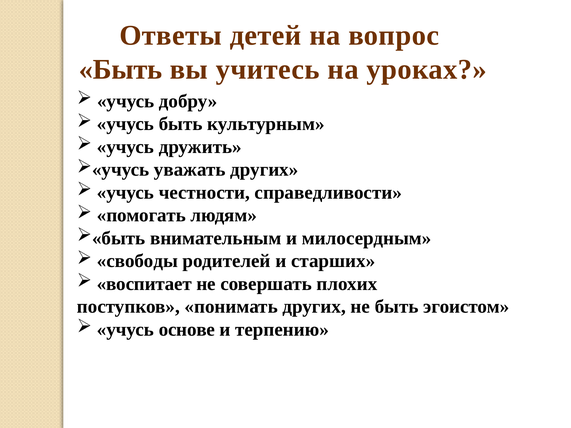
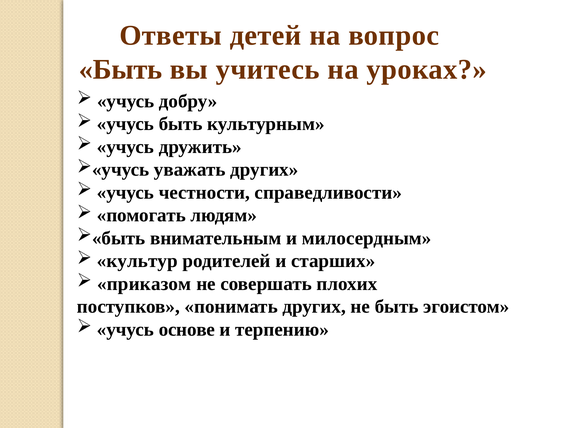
свободы: свободы -> культур (137, 261)
воспитает: воспитает -> приказом (144, 284)
